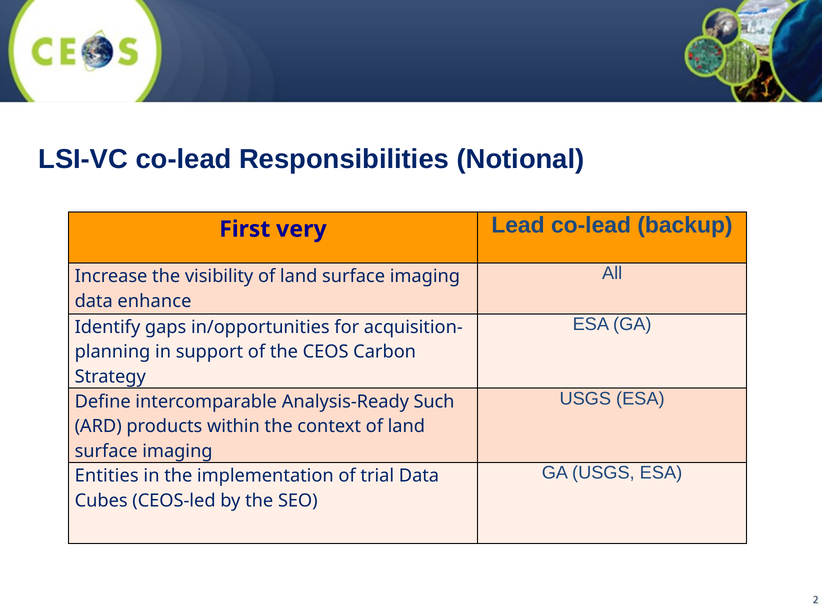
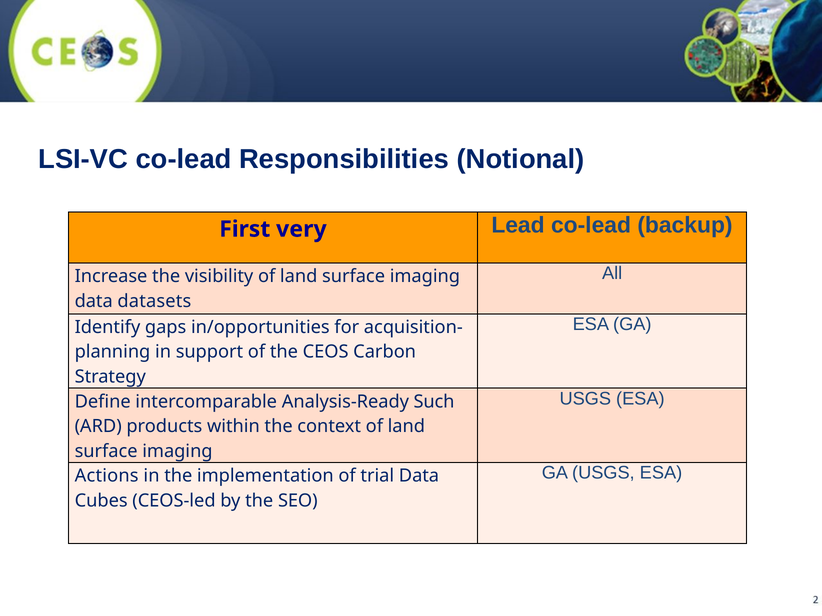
enhance: enhance -> datasets (154, 301)
Entities: Entities -> Actions (107, 476)
